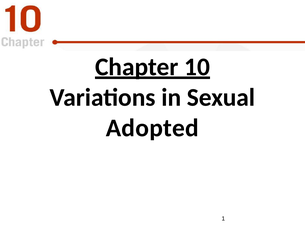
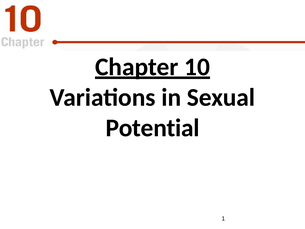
Adopted: Adopted -> Potential (153, 128)
